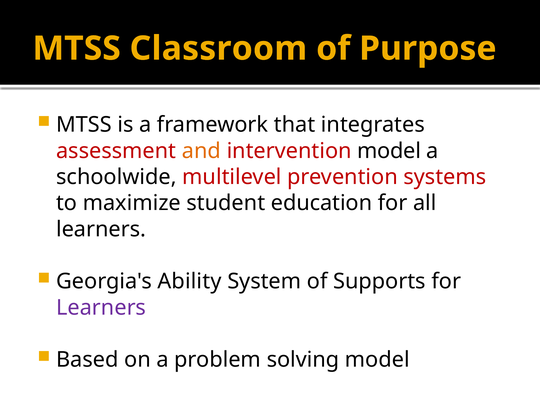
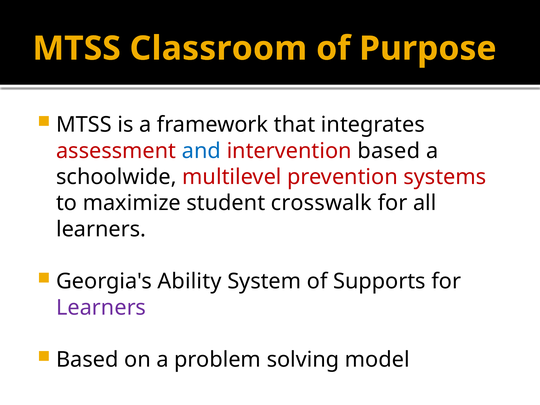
and colour: orange -> blue (201, 151)
intervention model: model -> based (389, 151)
education: education -> crosswalk (321, 203)
